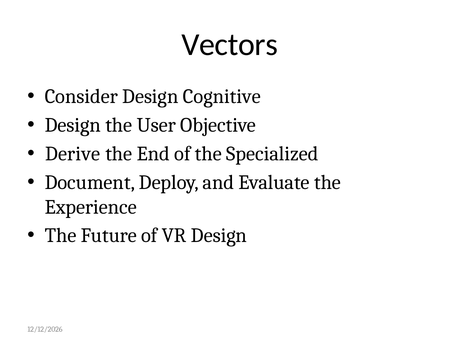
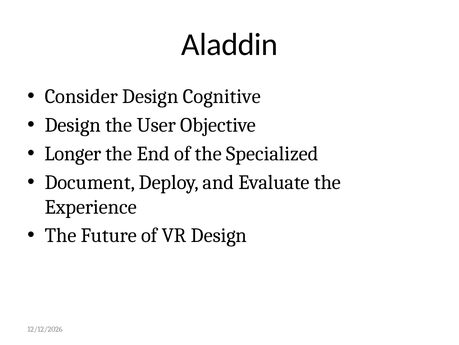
Vectors: Vectors -> Aladdin (230, 45)
Derive: Derive -> Longer (73, 153)
